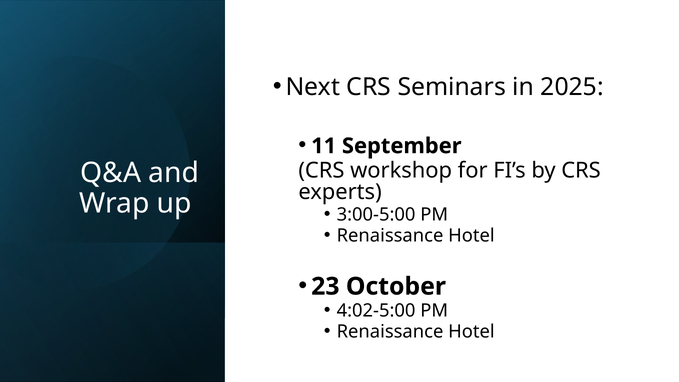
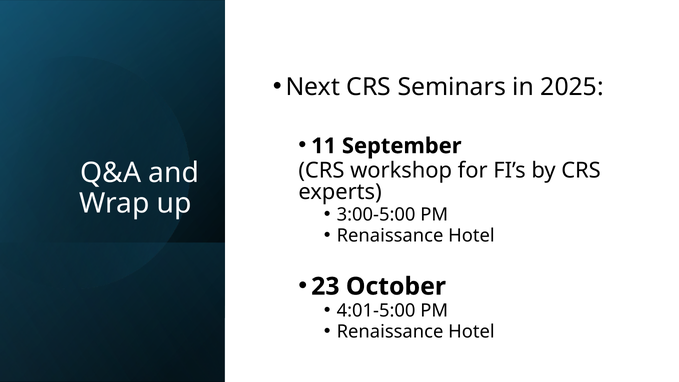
4:02-5:00: 4:02-5:00 -> 4:01-5:00 (376, 311)
